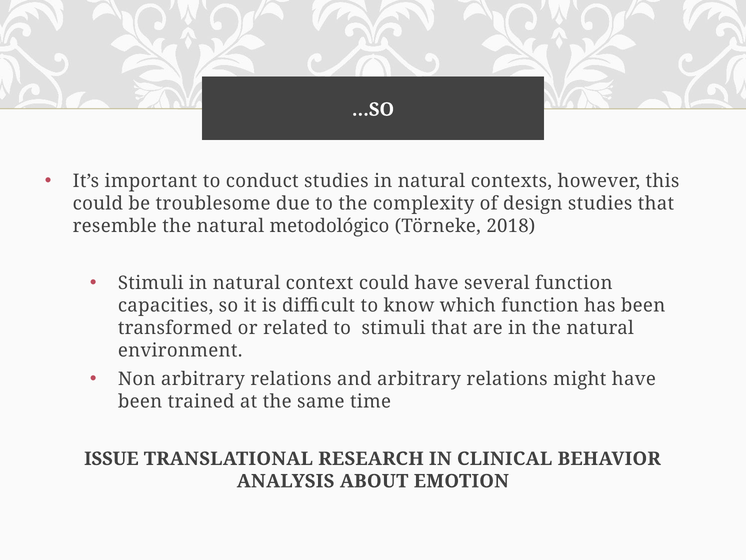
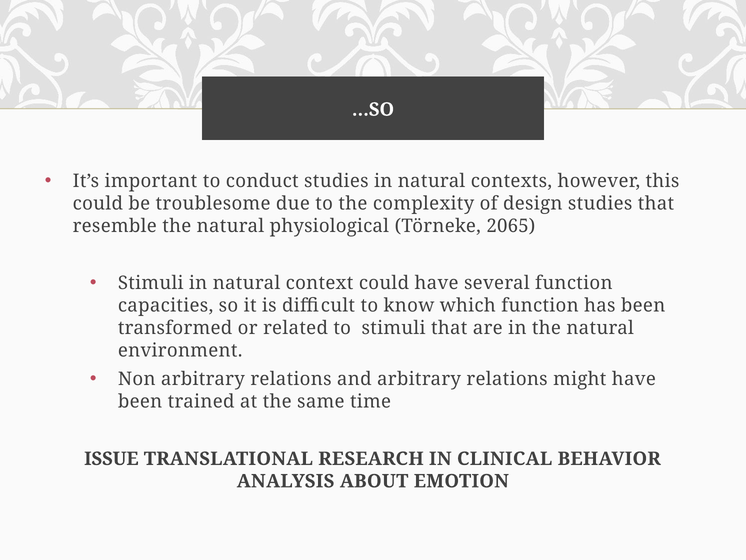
metodológico: metodológico -> physiological (329, 226)
2018: 2018 -> 2065 (511, 226)
